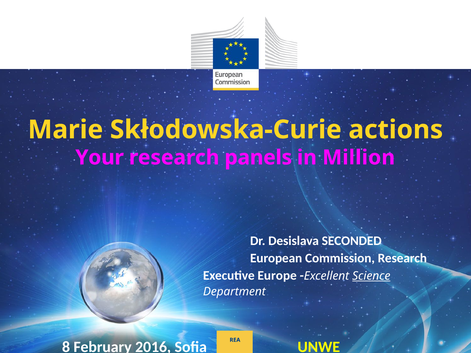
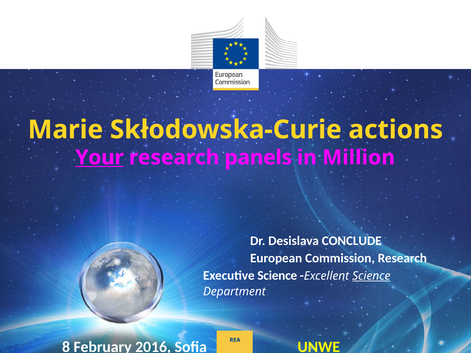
Your underline: none -> present (100, 158)
SECONDED: SECONDED -> CONCLUDE (352, 241)
Executive Europe: Europe -> Science (277, 276)
